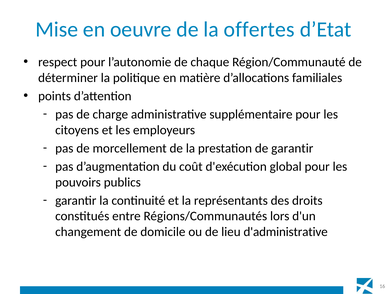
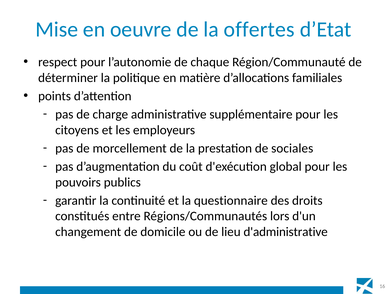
de garantir: garantir -> sociales (292, 148)
représentants: représentants -> questionnaire (231, 200)
